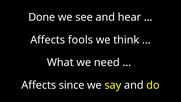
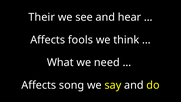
Done: Done -> Their (42, 17)
since: since -> song (72, 85)
